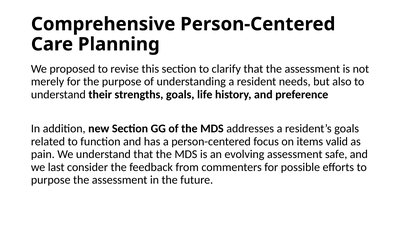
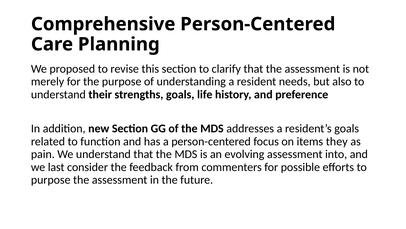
valid: valid -> they (337, 141)
safe: safe -> into (336, 154)
